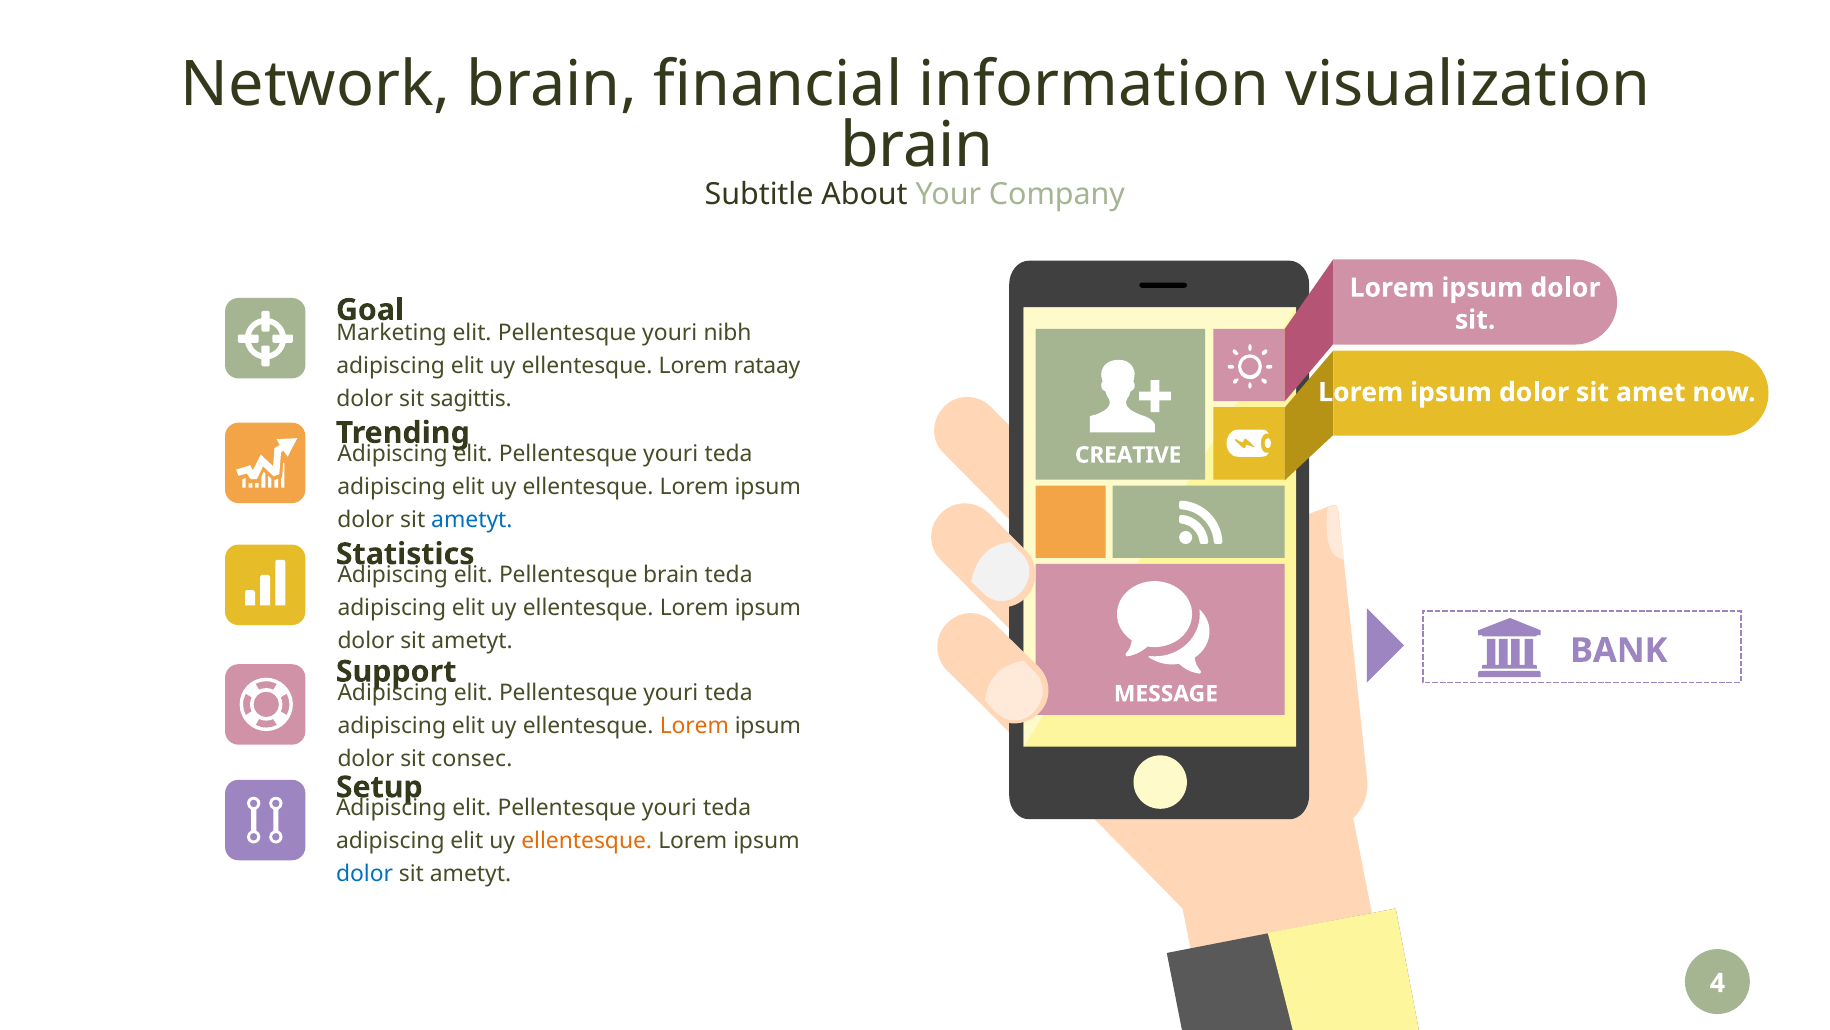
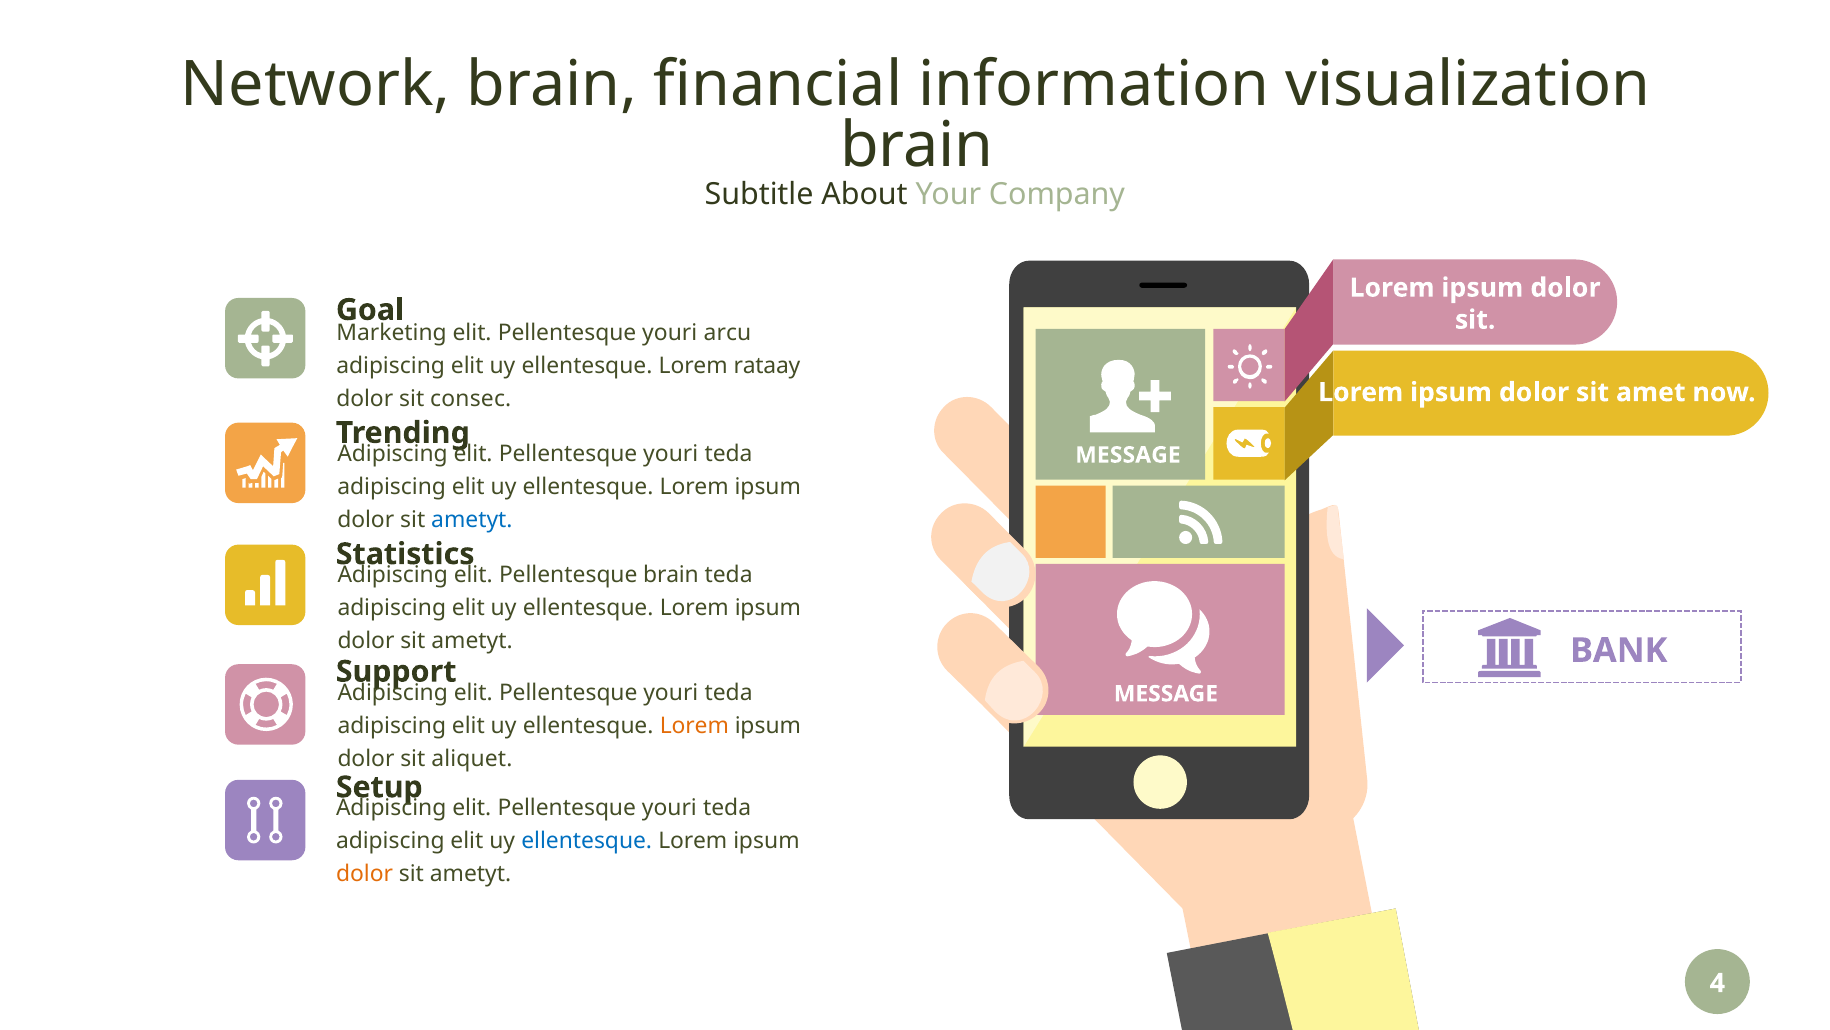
nibh: nibh -> arcu (727, 333)
sagittis: sagittis -> consec (471, 398)
CREATIVE: CREATIVE -> MESSAGE (1128, 455)
consec: consec -> aliquet (472, 758)
ellentesque colour: orange -> blue (587, 840)
dolor colour: blue -> orange (365, 873)
